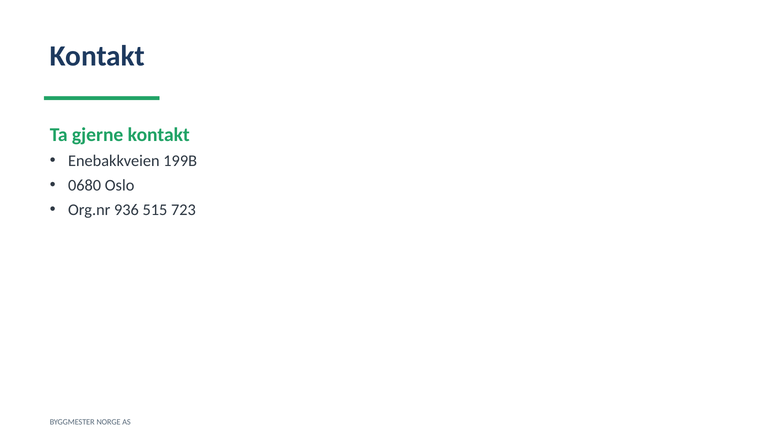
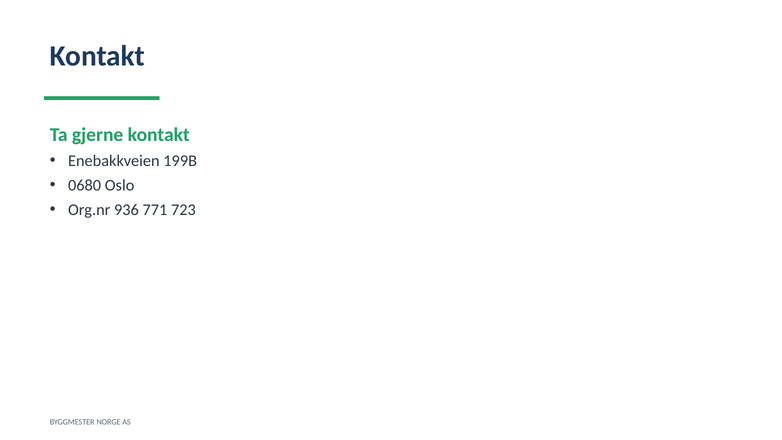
515: 515 -> 771 (155, 210)
